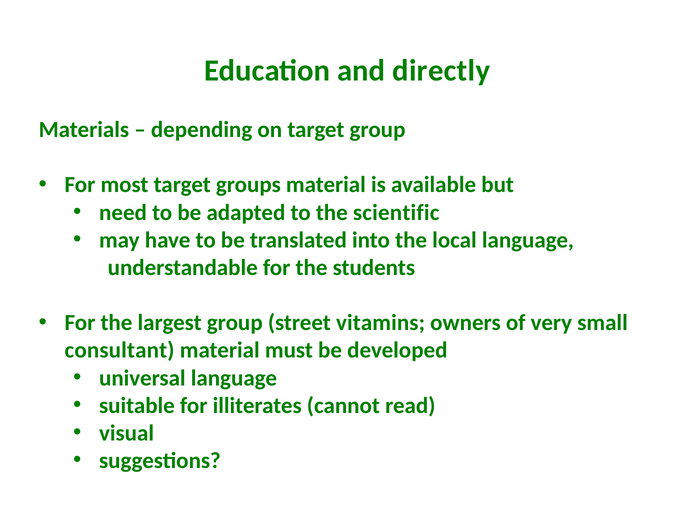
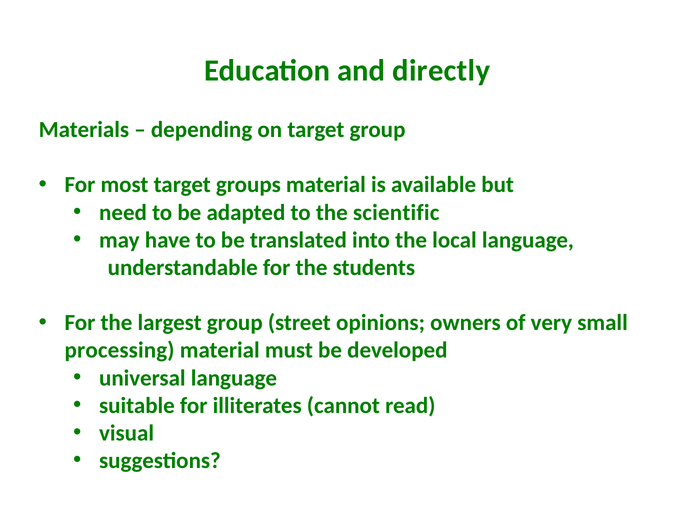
vitamins: vitamins -> opinions (381, 323)
consultant: consultant -> processing (120, 351)
